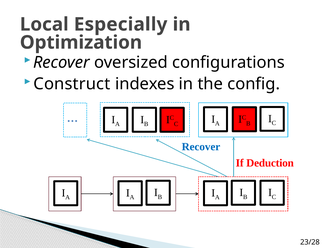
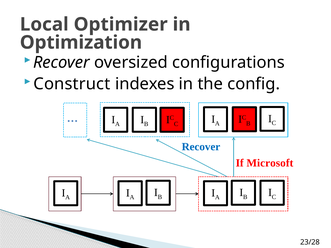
Especially: Especially -> Optimizer (121, 24)
Deduction: Deduction -> Microsoft (270, 163)
